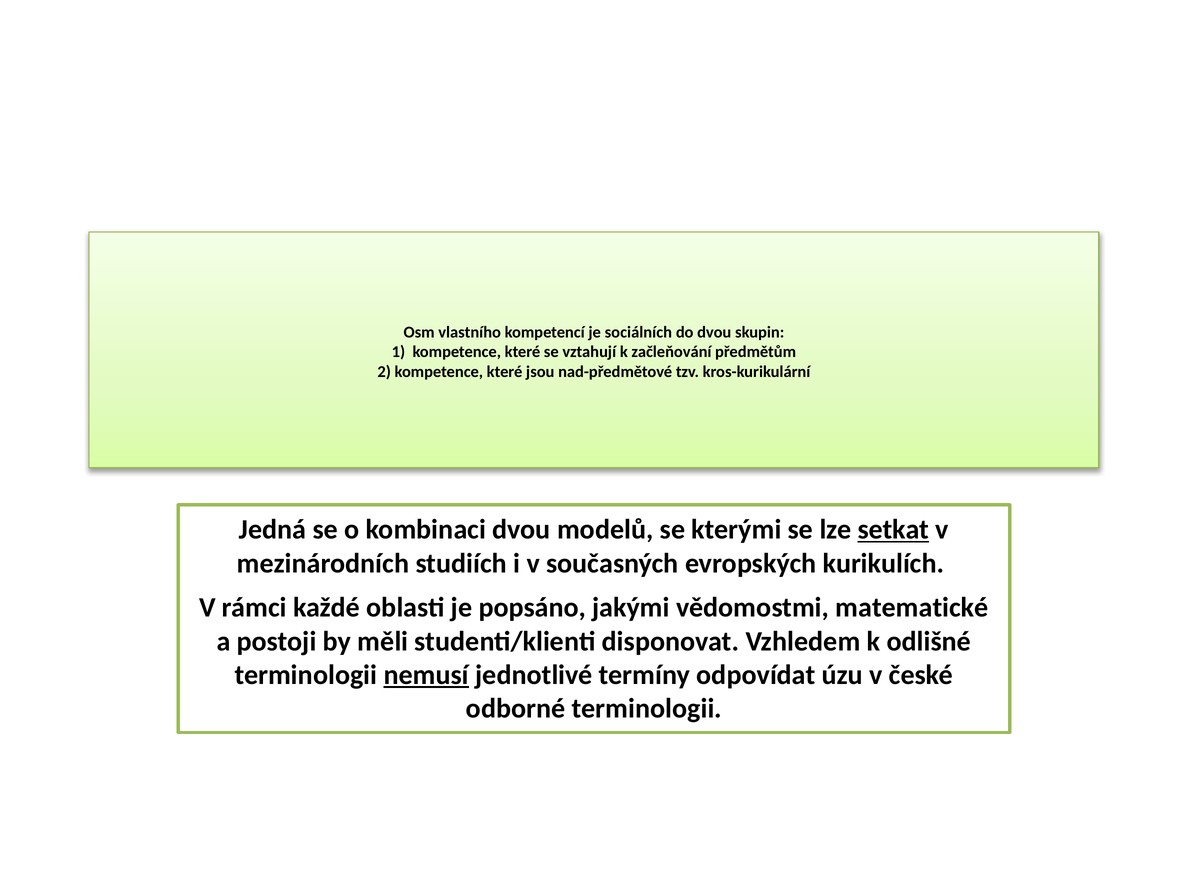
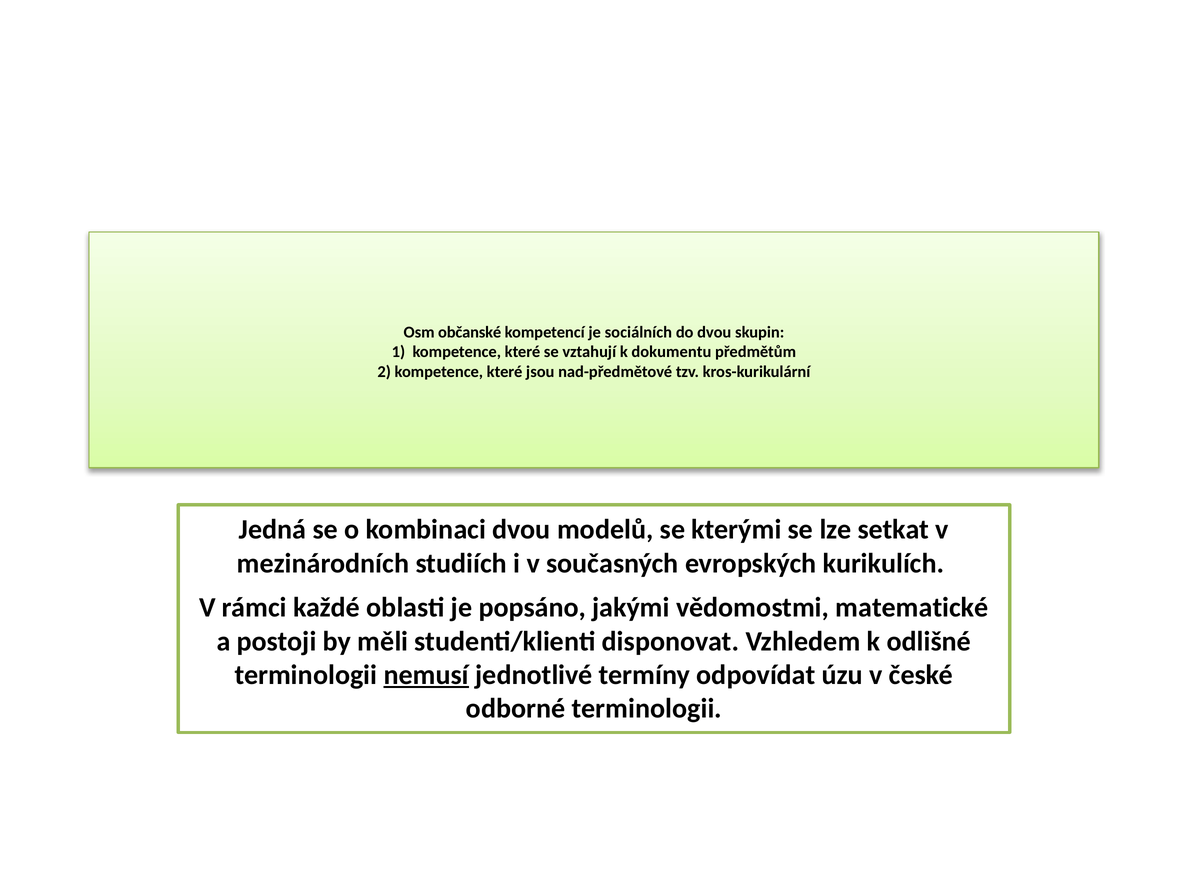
vlastního: vlastního -> občanské (470, 332)
začleňování: začleňování -> dokumentu (671, 352)
setkat underline: present -> none (893, 530)
